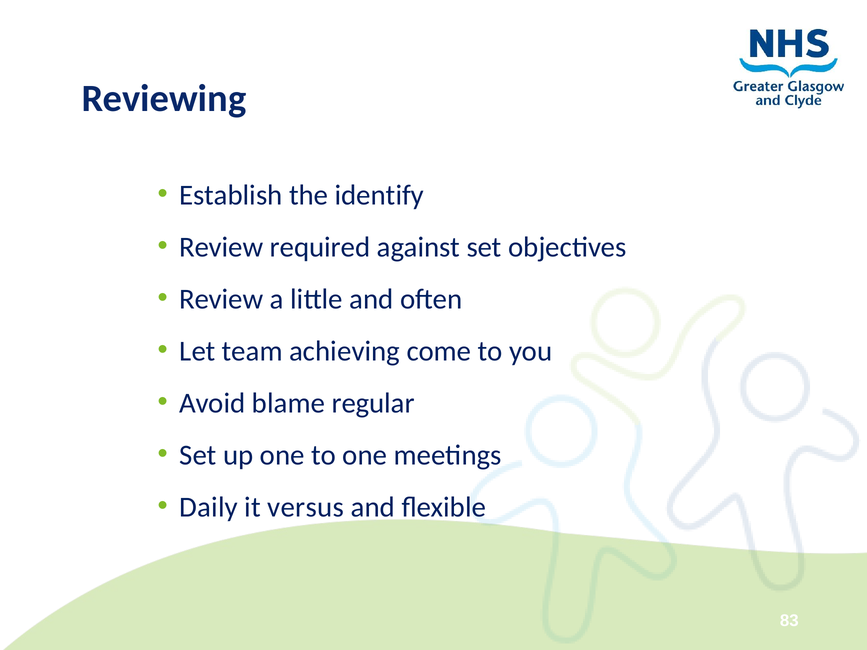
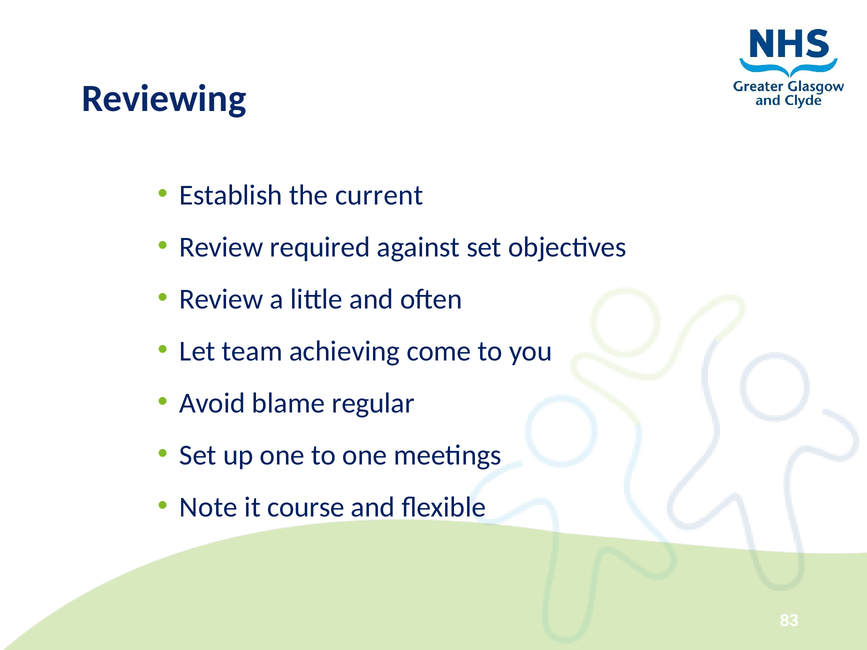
identify: identify -> current (379, 195)
Daily: Daily -> Note (209, 507)
versus: versus -> course (306, 507)
